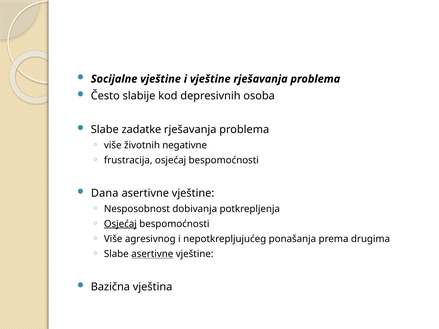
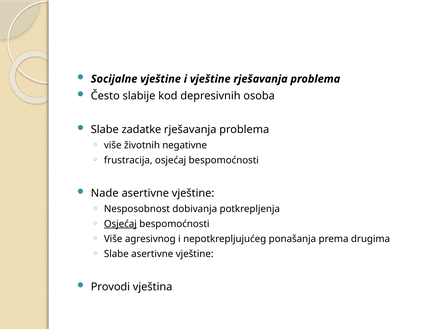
Dana: Dana -> Nade (105, 193)
asertivne underline: present -> none (152, 254)
Bazična: Bazična -> Provodi (110, 287)
